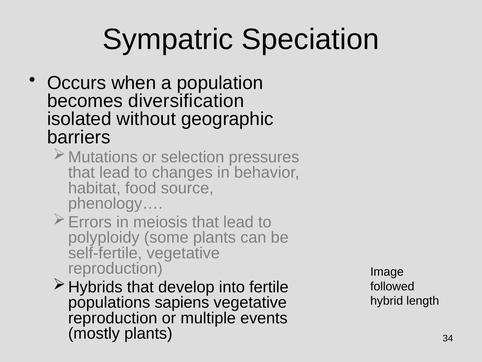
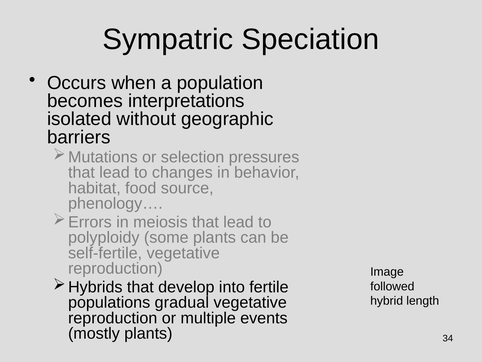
diversification: diversification -> interpretations (186, 101)
sapiens: sapiens -> gradual (182, 302)
